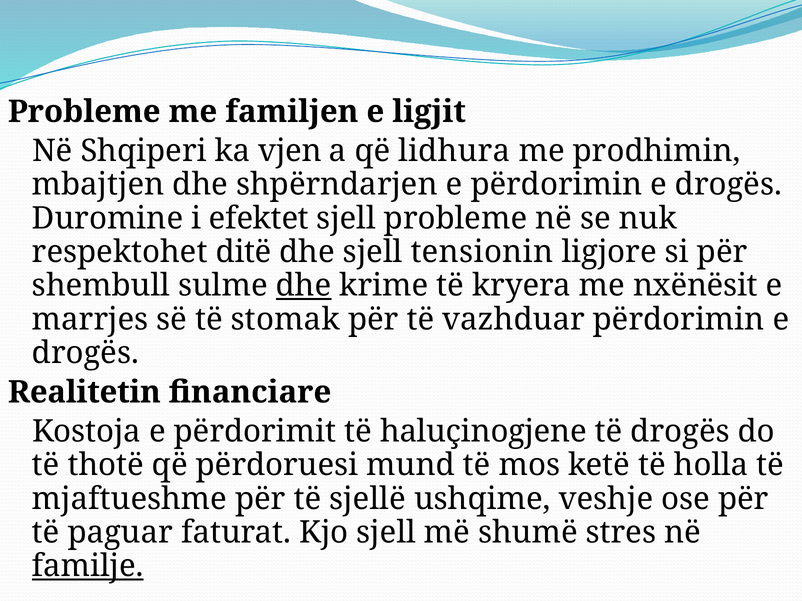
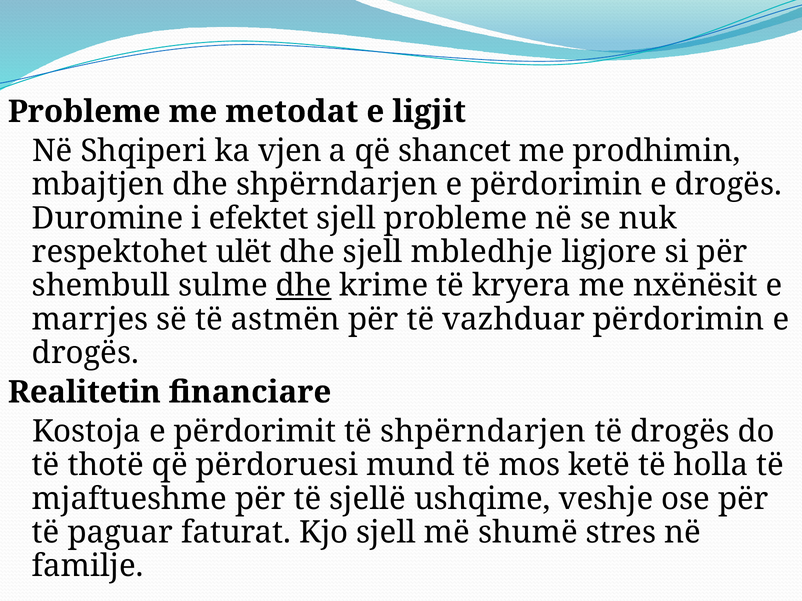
familjen: familjen -> metodat (292, 112)
lidhura: lidhura -> shancet (455, 151)
ditë: ditë -> ulët (244, 252)
tensionin: tensionin -> mbledhje (482, 252)
stomak: stomak -> astmën (285, 320)
të haluçinogjene: haluçinogjene -> shpërndarjen (483, 432)
familje underline: present -> none (88, 567)
